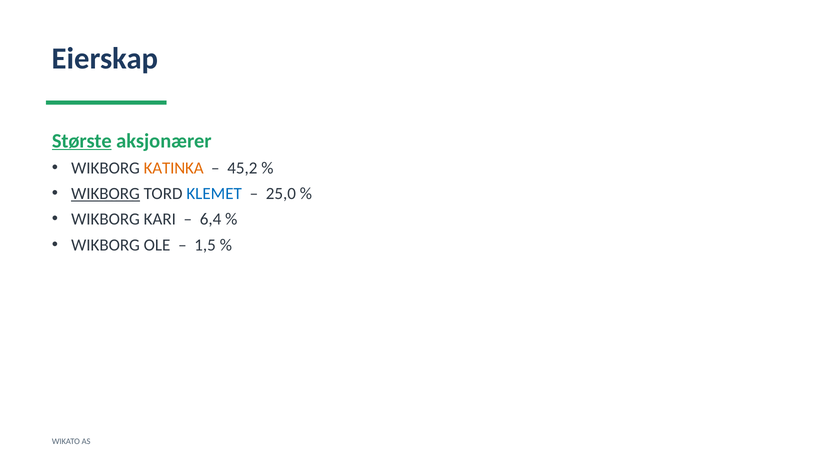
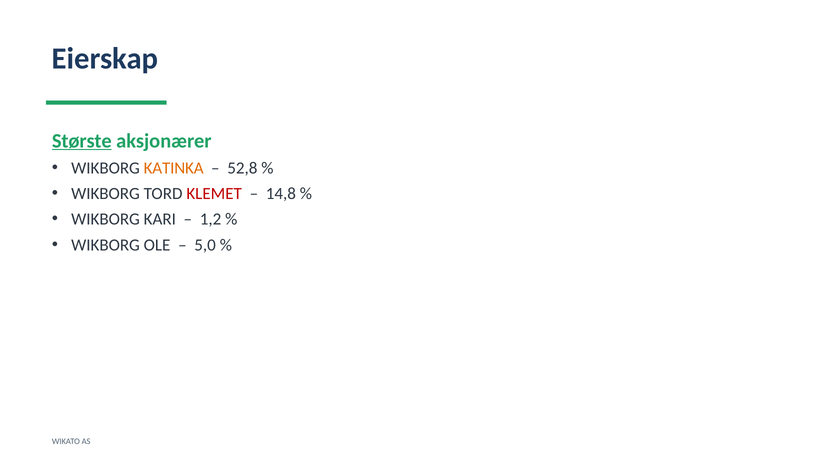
45,2: 45,2 -> 52,8 (242, 168)
WIKBORG underline: present -> none (105, 194)
KLEMET colour: blue -> red (214, 194)
25,0: 25,0 -> 14,8 (281, 194)
6,4: 6,4 -> 1,2 (211, 219)
1,5: 1,5 -> 5,0 (205, 245)
